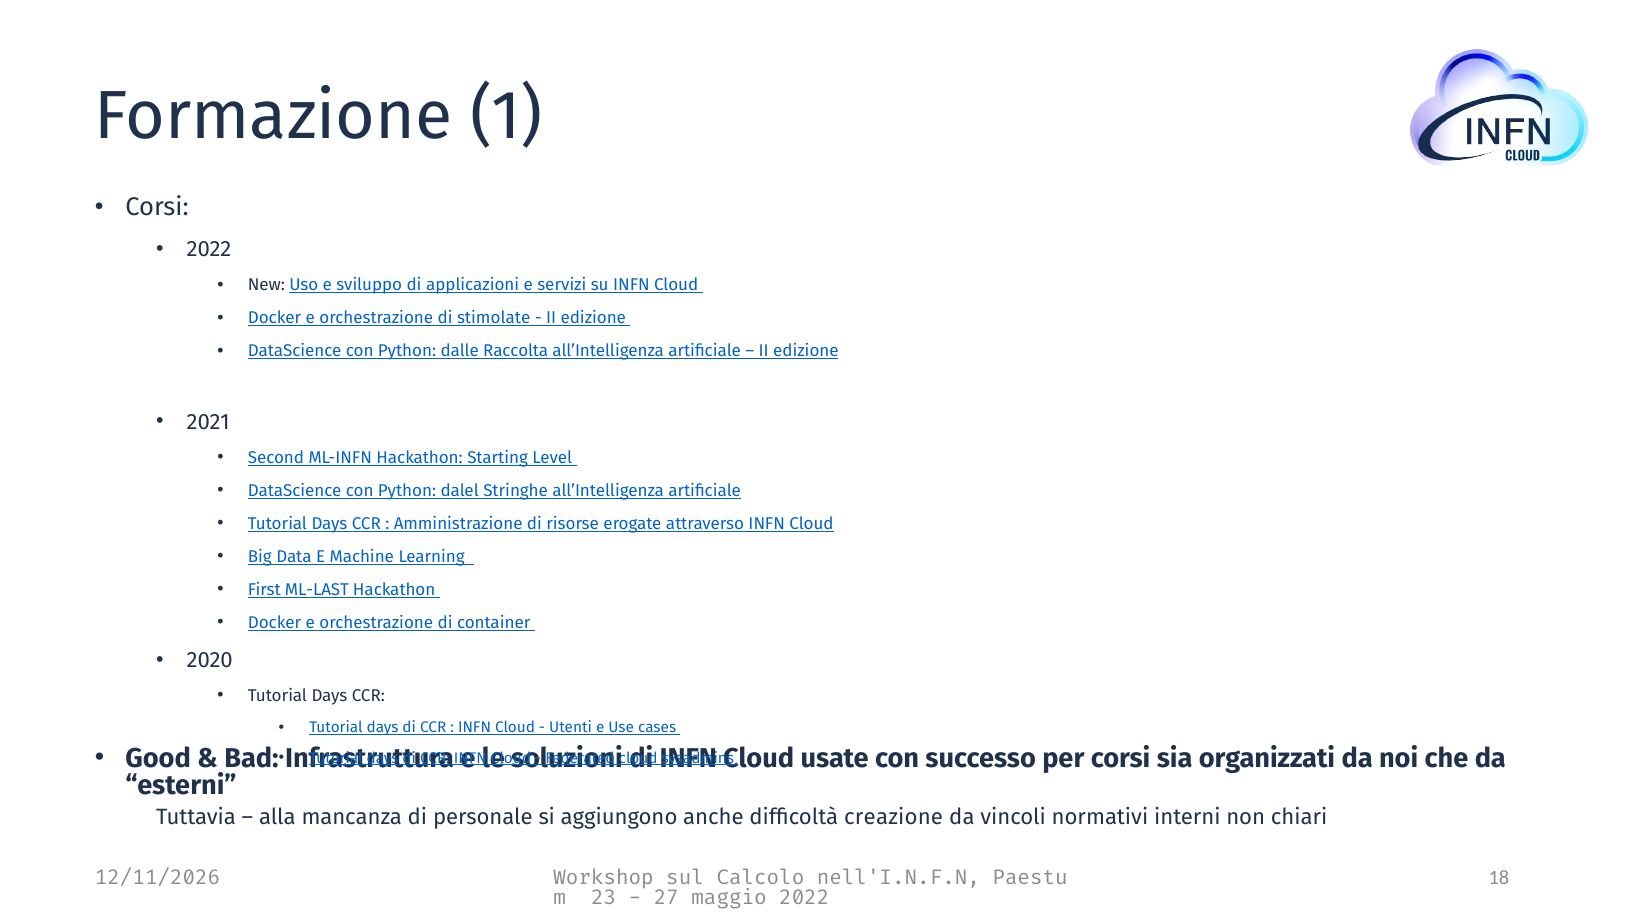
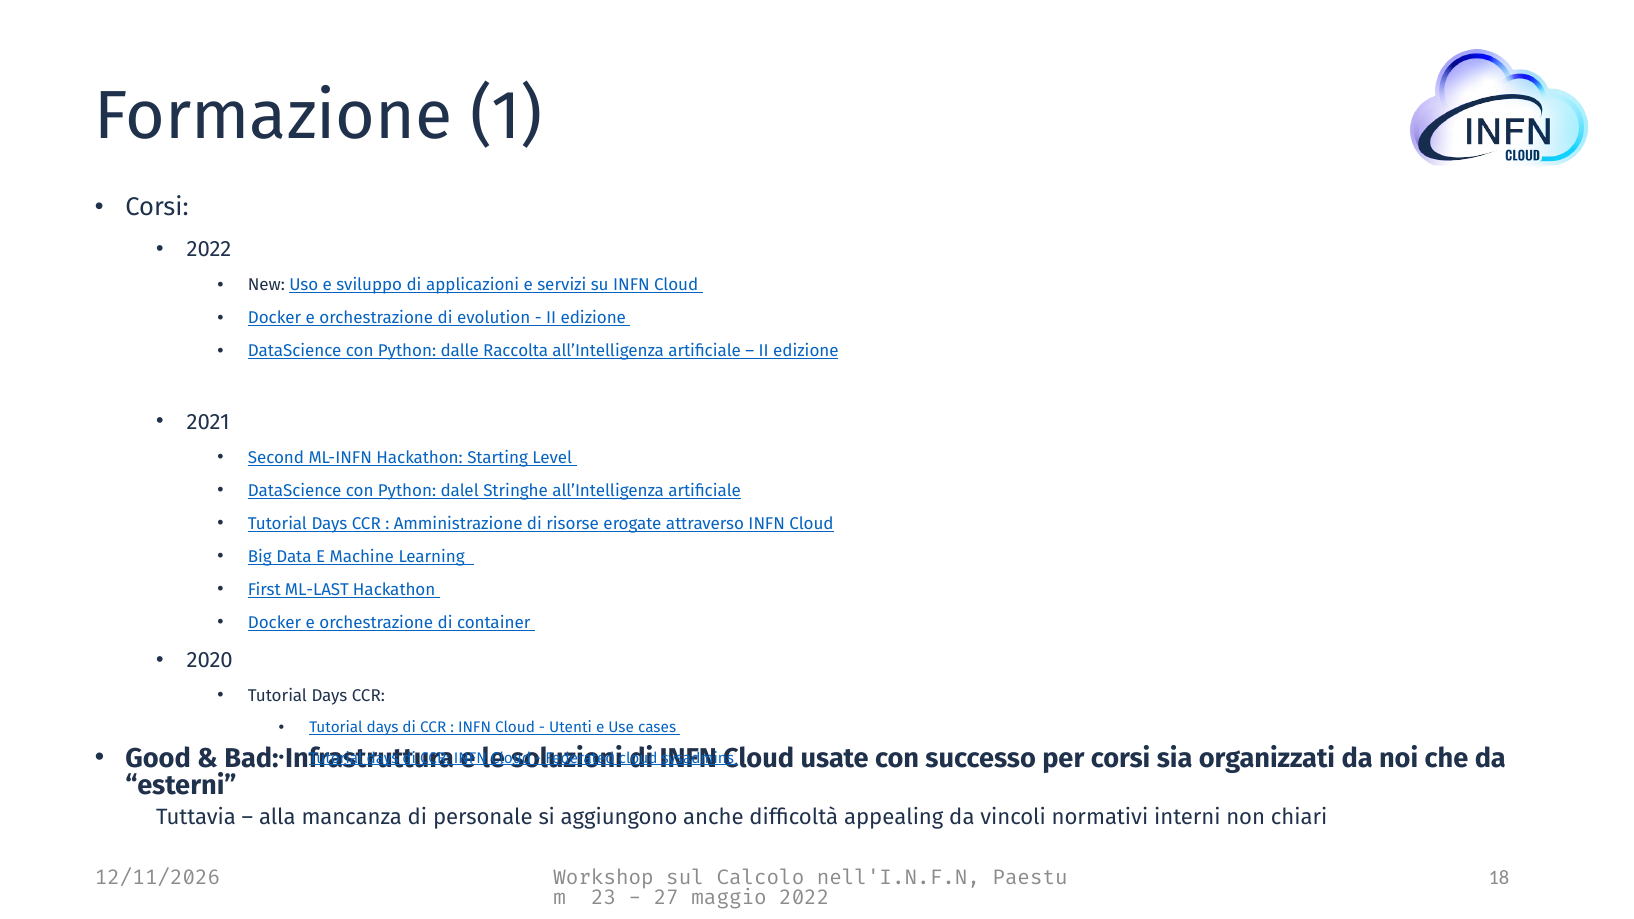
stimolate: stimolate -> evolution (494, 318)
creazione: creazione -> appealing (894, 817)
